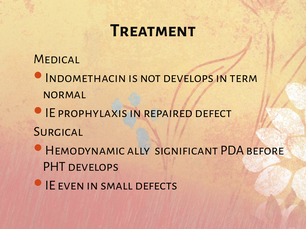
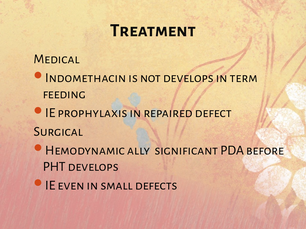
normal: normal -> feeding (64, 94)
